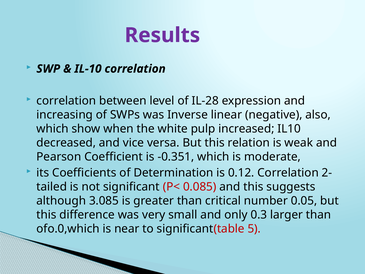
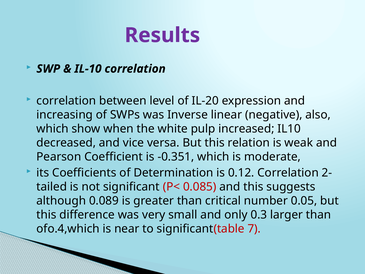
IL-28: IL-28 -> IL-20 (205, 101)
3.085: 3.085 -> 0.089 (104, 201)
ofo.0,which: ofo.0,which -> ofo.4,which (68, 229)
5: 5 -> 7 (254, 229)
